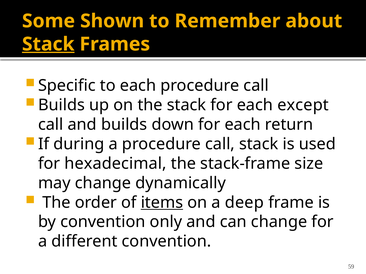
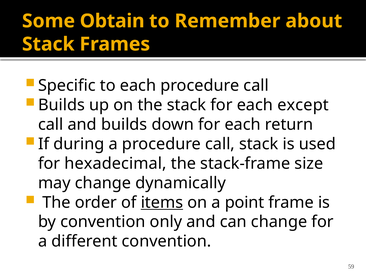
Shown: Shown -> Obtain (112, 21)
Stack underline: present -> none (48, 44)
deep: deep -> point (245, 203)
